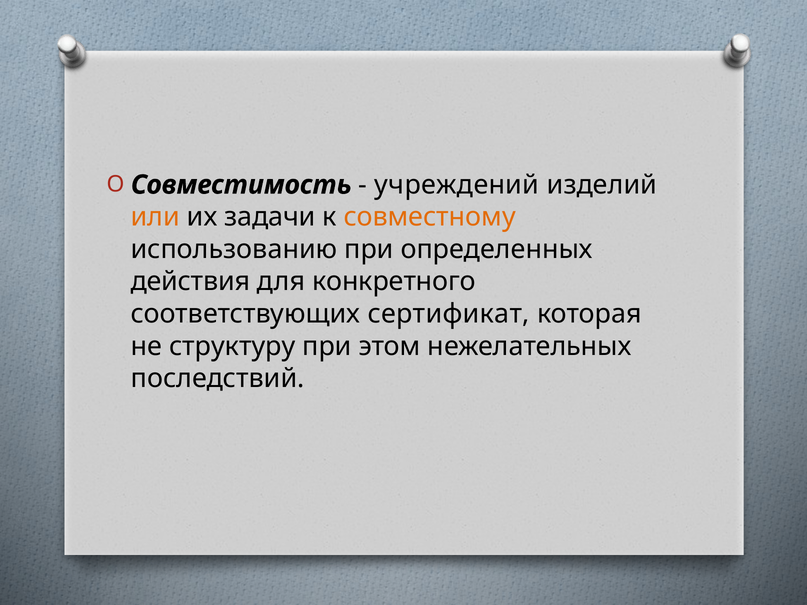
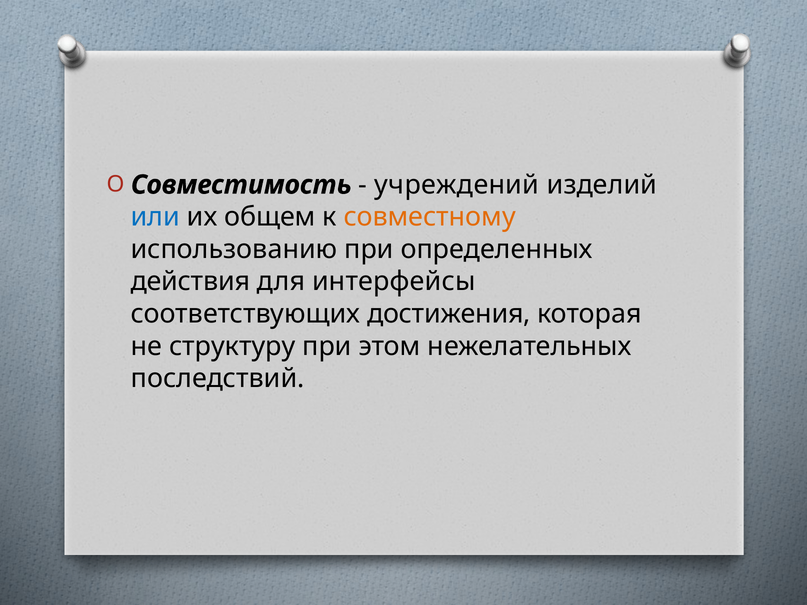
или colour: orange -> blue (155, 217)
задачи: задачи -> общем (270, 217)
конкретного: конкретного -> интерфейсы (394, 282)
сертификат: сертификат -> достижения (449, 314)
